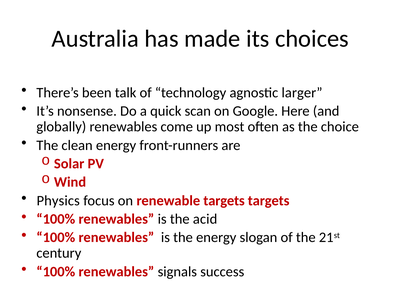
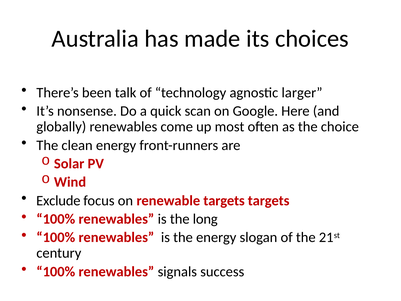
Physics: Physics -> Exclude (58, 200)
acid: acid -> long (205, 219)
